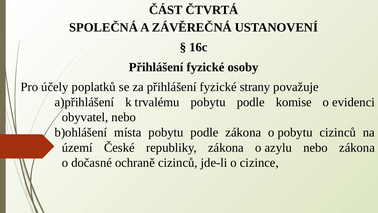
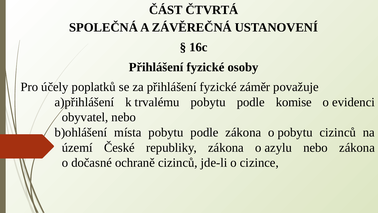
strany: strany -> záměr (255, 87)
